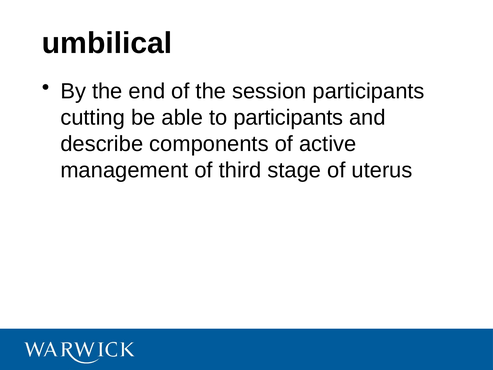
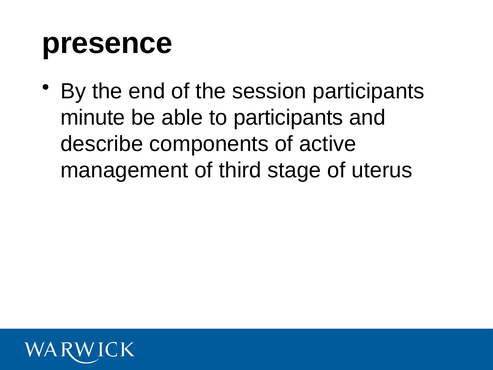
umbilical: umbilical -> presence (107, 43)
cutting: cutting -> minute (93, 117)
